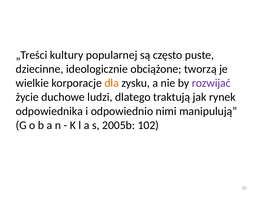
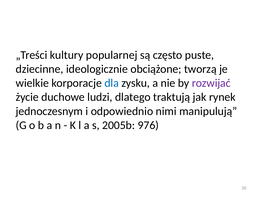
dla colour: orange -> blue (112, 83)
odpowiednika: odpowiednika -> jednoczesnym (49, 111)
102: 102 -> 976 (148, 125)
